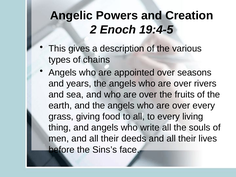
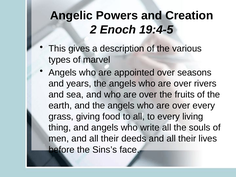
chains: chains -> marvel (97, 60)
